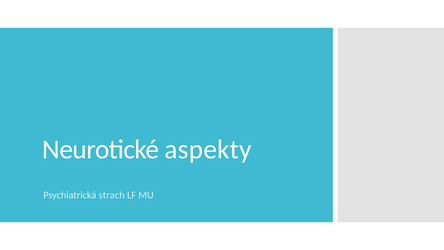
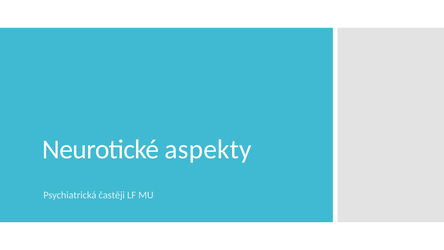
strach: strach -> častěji (112, 195)
